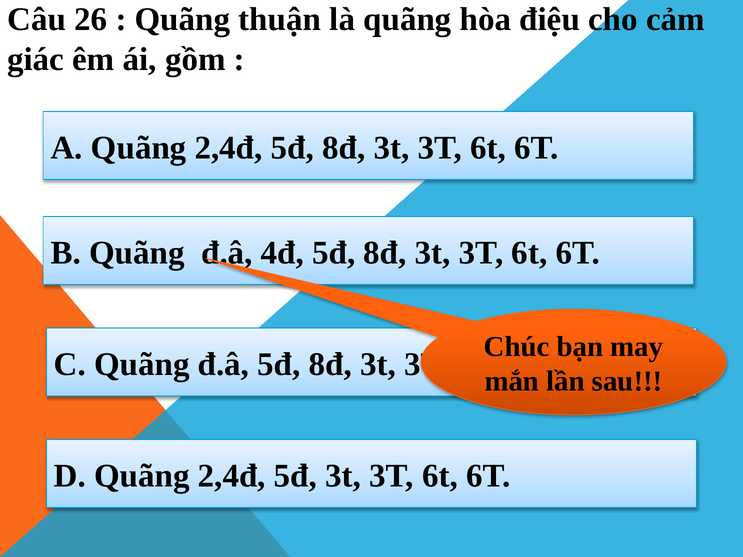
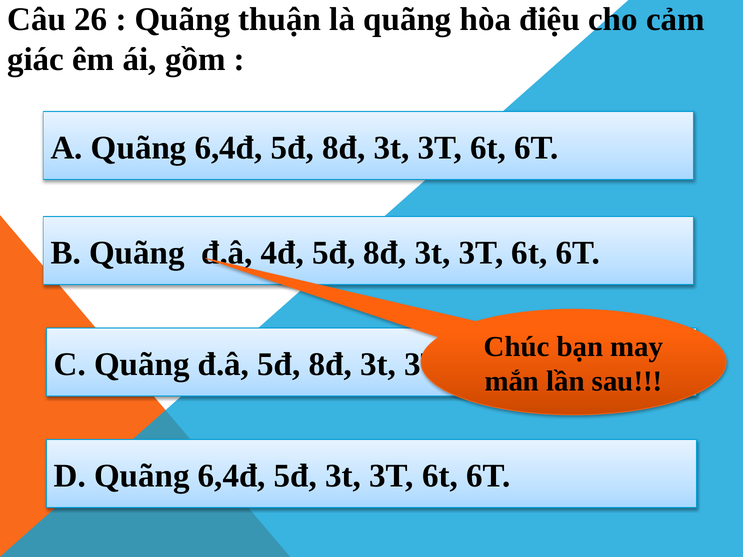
A Quãng 2,4đ: 2,4đ -> 6,4đ (229, 148)
D Quãng 2,4đ: 2,4đ -> 6,4đ (232, 476)
